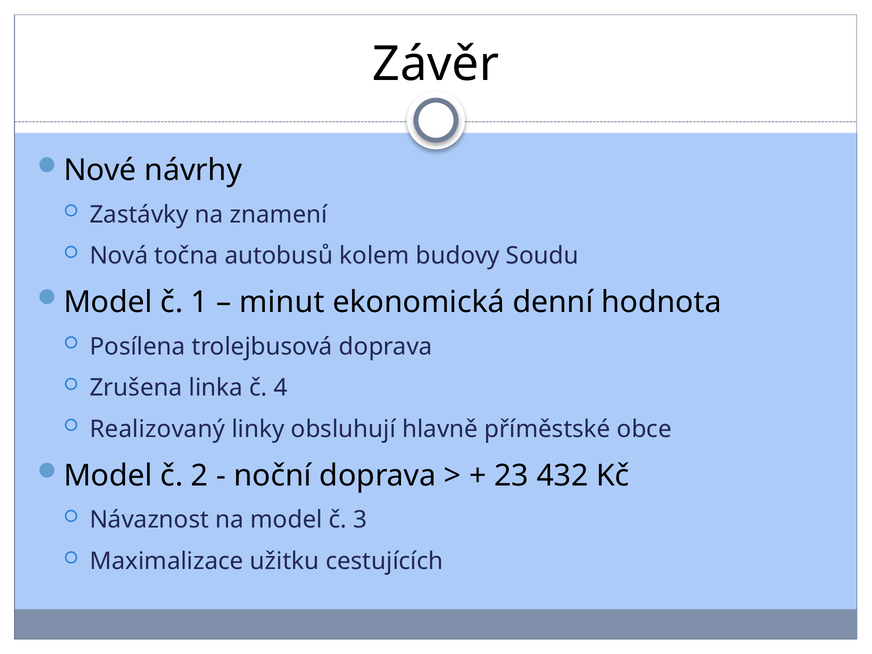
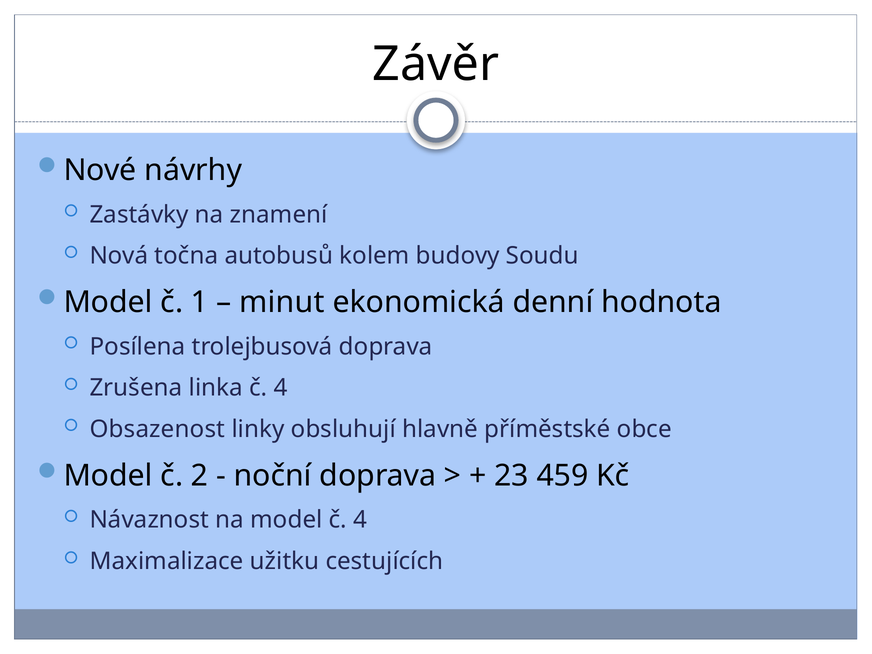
Realizovaný: Realizovaný -> Obsazenost (157, 429)
432: 432 -> 459 (563, 476)
model č 3: 3 -> 4 (360, 520)
